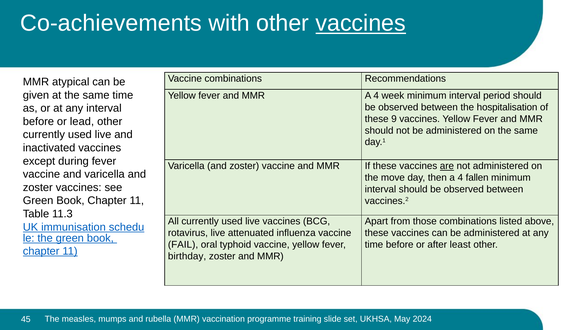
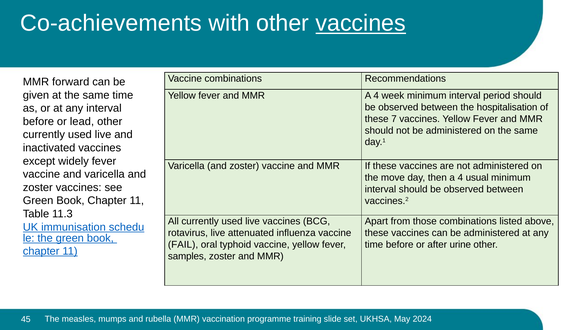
atypical: atypical -> forward (71, 82)
9: 9 -> 7 (394, 119)
during: during -> widely (73, 161)
are underline: present -> none (447, 166)
fallen: fallen -> usual (477, 177)
least: least -> urine (460, 244)
birthday: birthday -> samples (187, 256)
